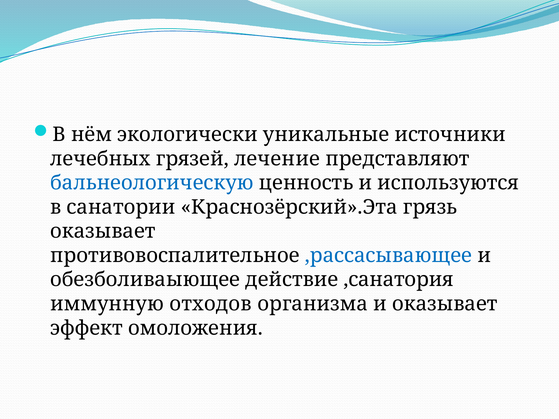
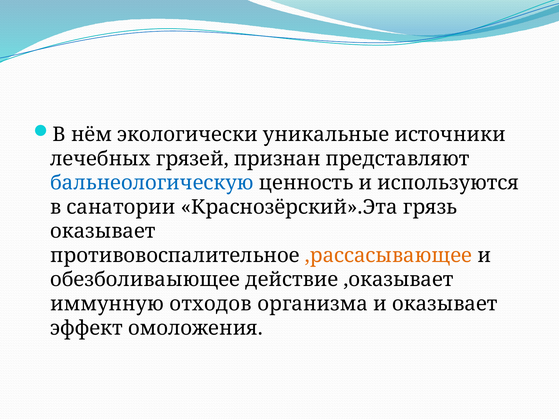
лечение: лечение -> признан (277, 159)
,рассасывающее colour: blue -> orange (388, 256)
,санатория: ,санатория -> ,оказывает (399, 280)
